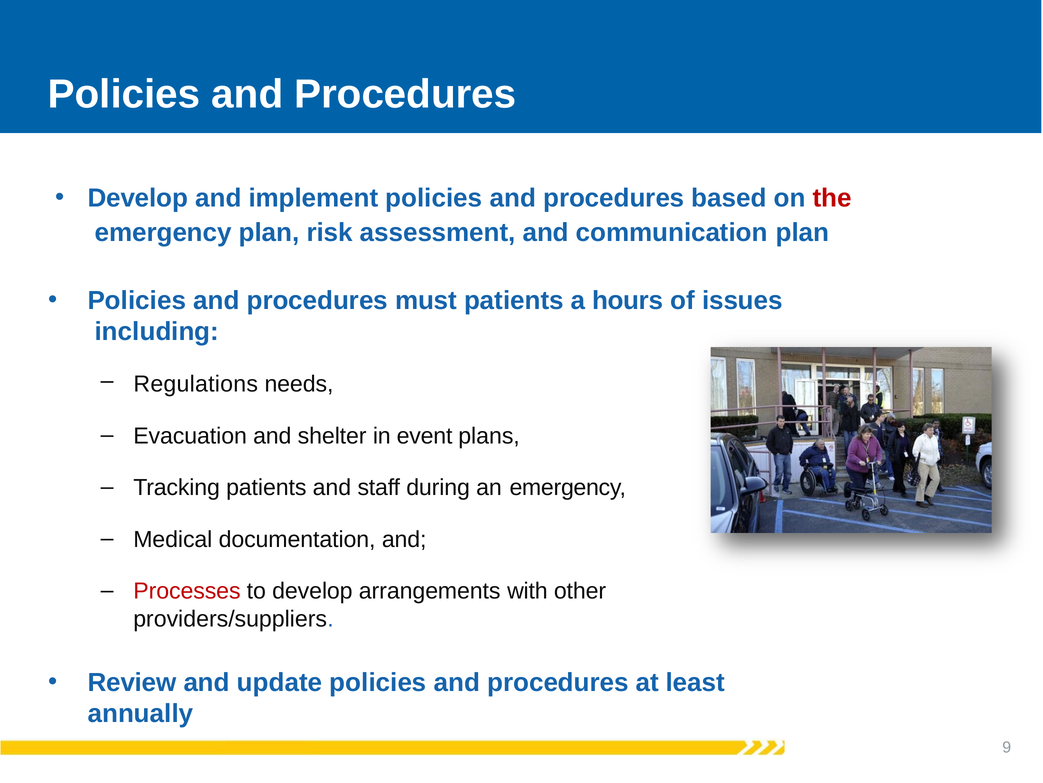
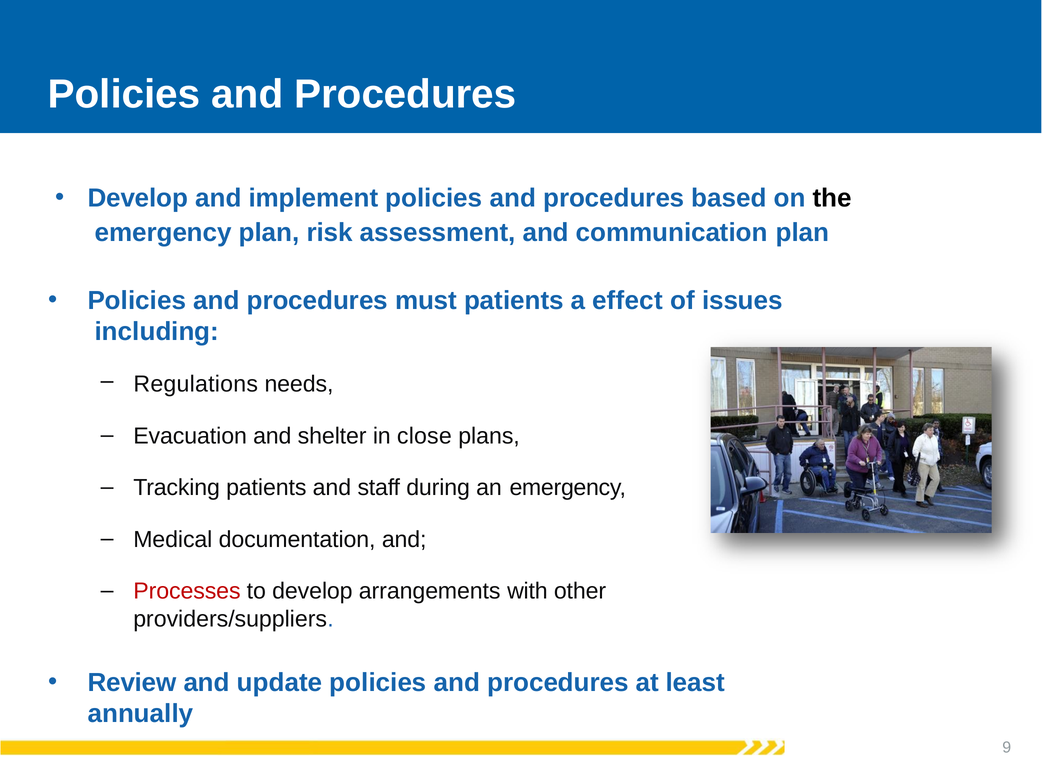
the colour: red -> black (832, 198)
hours: hours -> effect (627, 300)
event: event -> close (424, 436)
